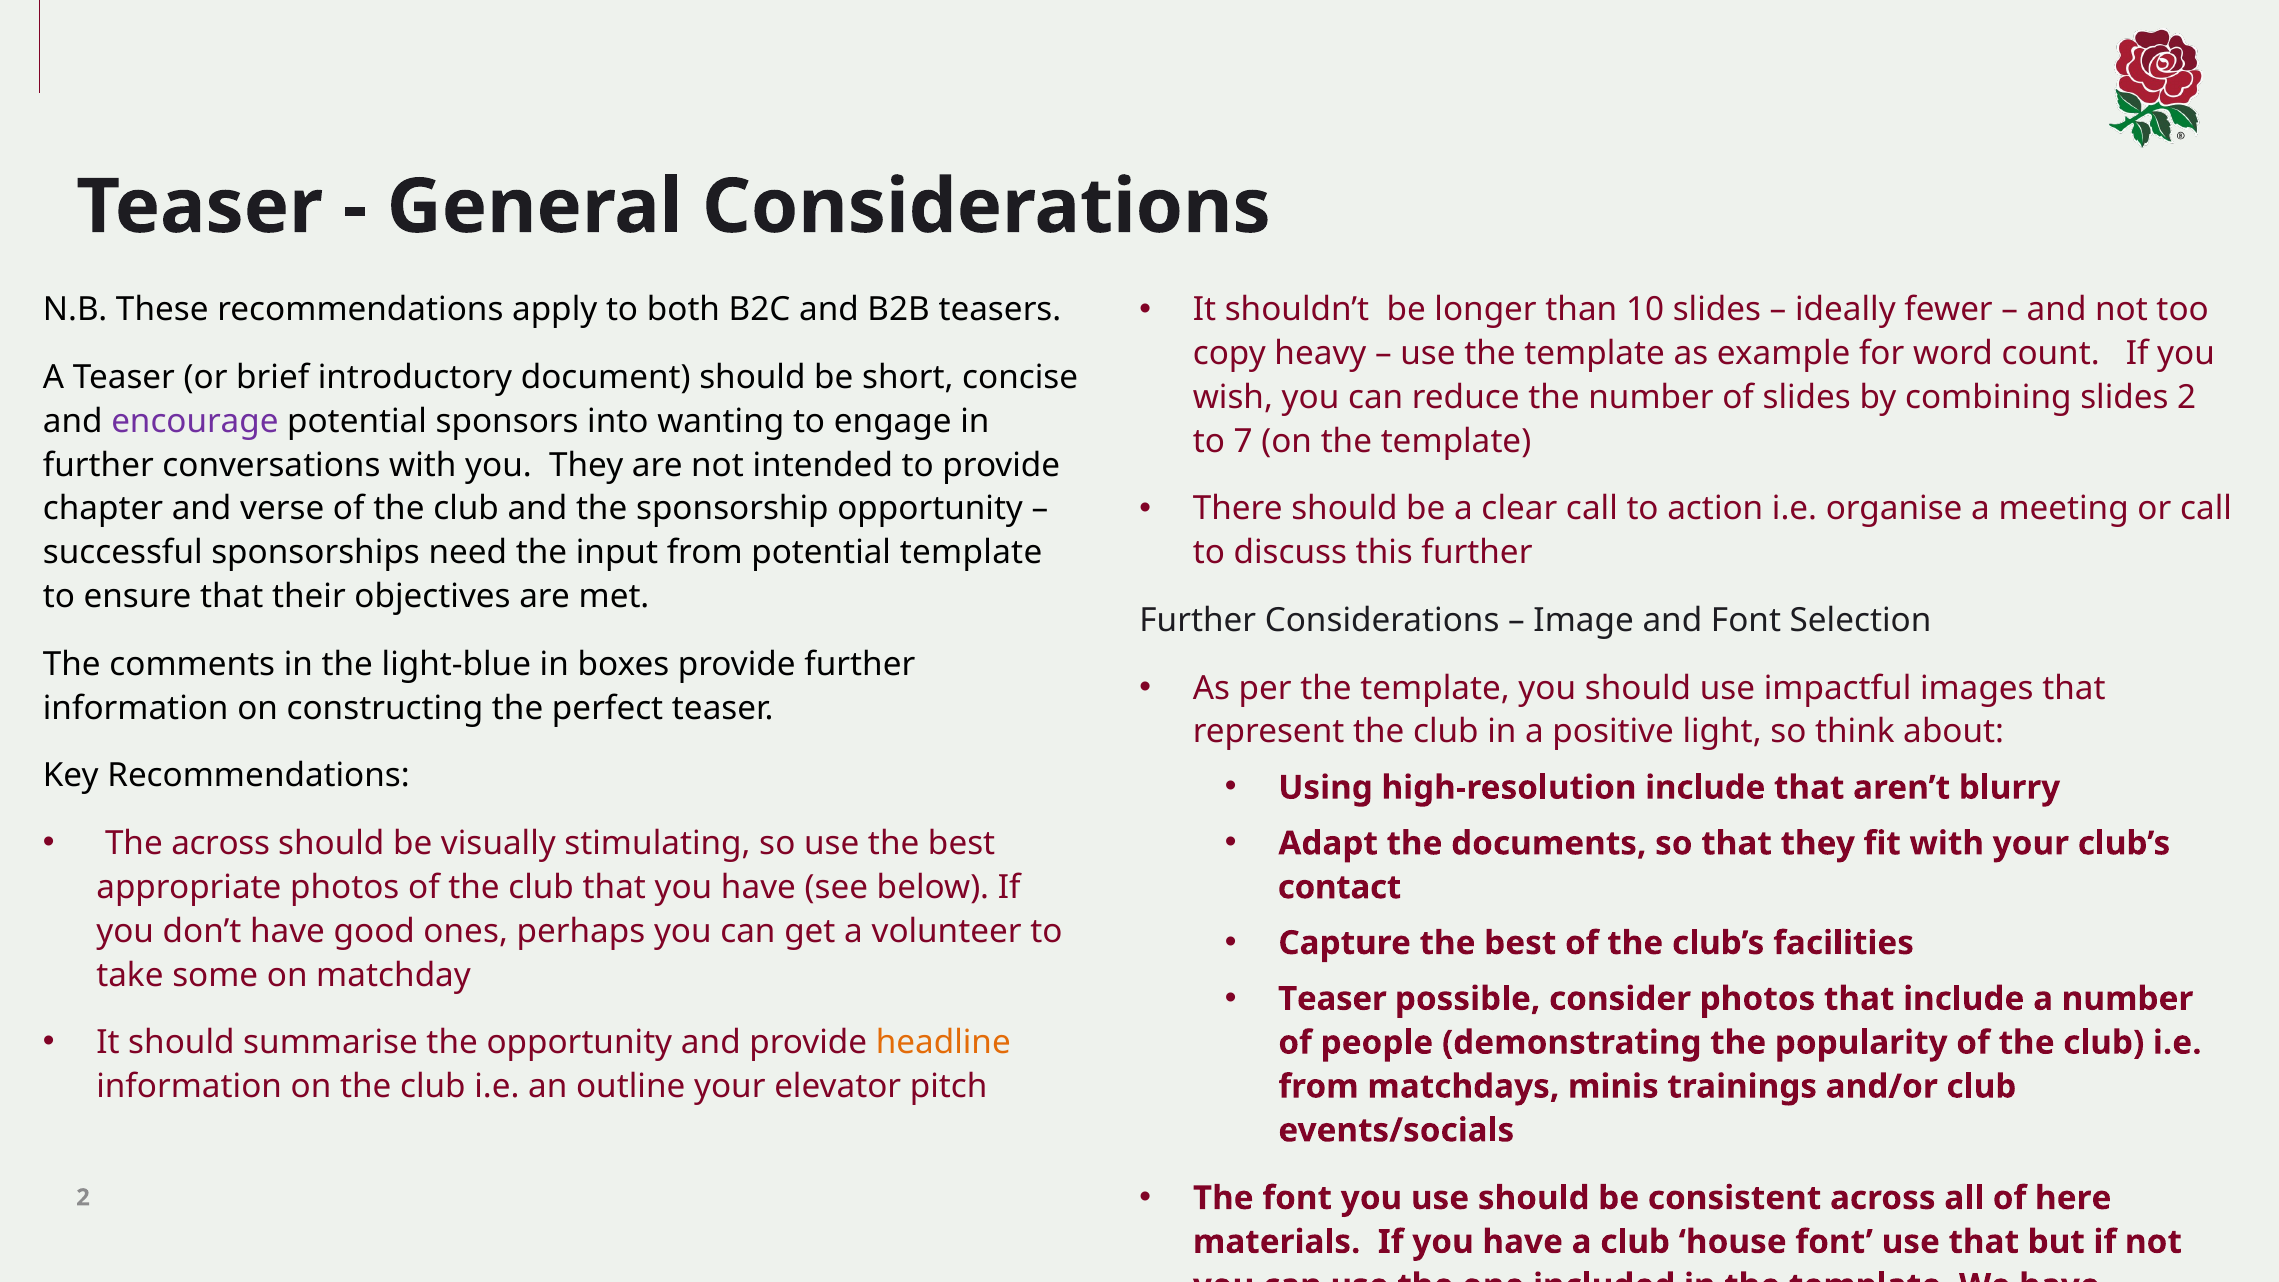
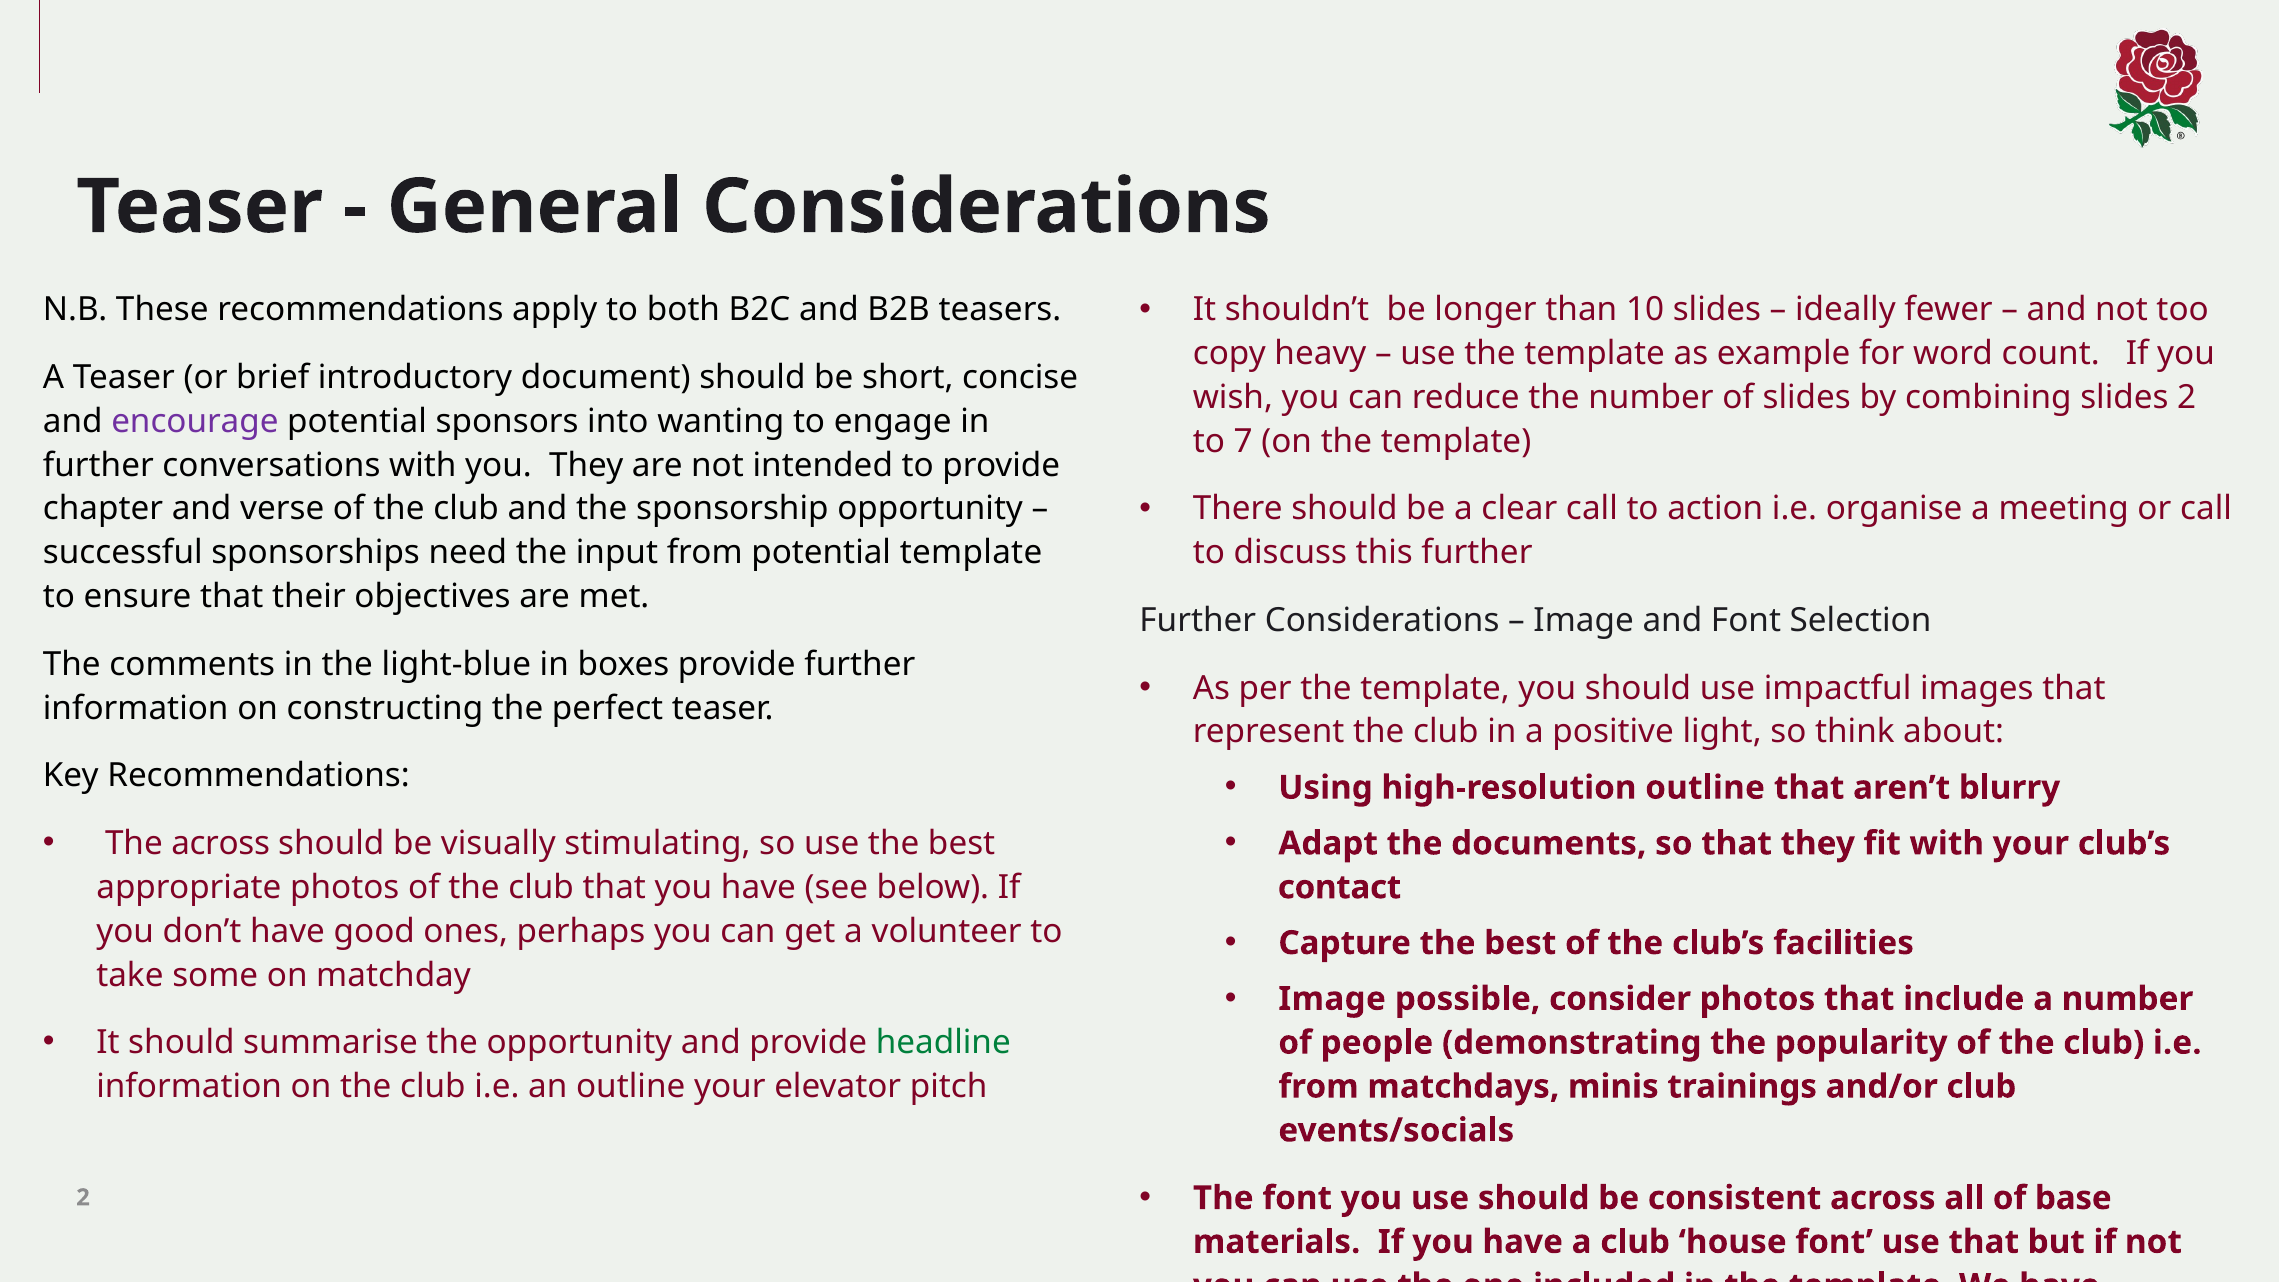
high-resolution include: include -> outline (1705, 788)
Teaser: Teaser -> Image (1332, 999)
headline colour: orange -> green (943, 1043)
of here: here -> base (2073, 1198)
